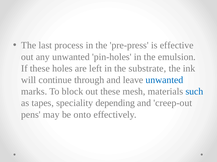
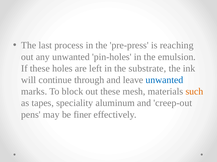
effective: effective -> reaching (177, 46)
such colour: blue -> orange (194, 92)
depending: depending -> aluminum (115, 103)
onto: onto -> finer (82, 115)
